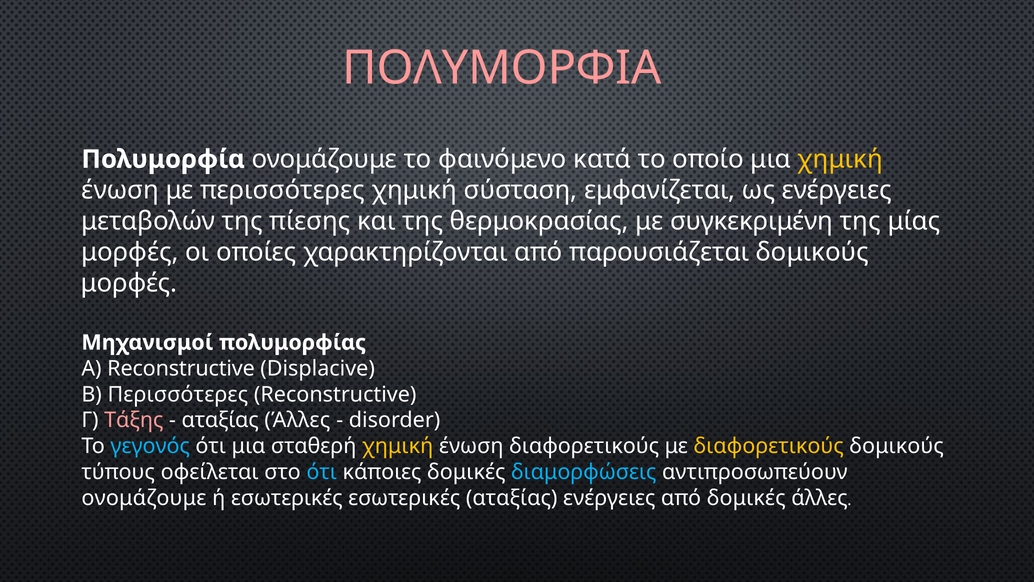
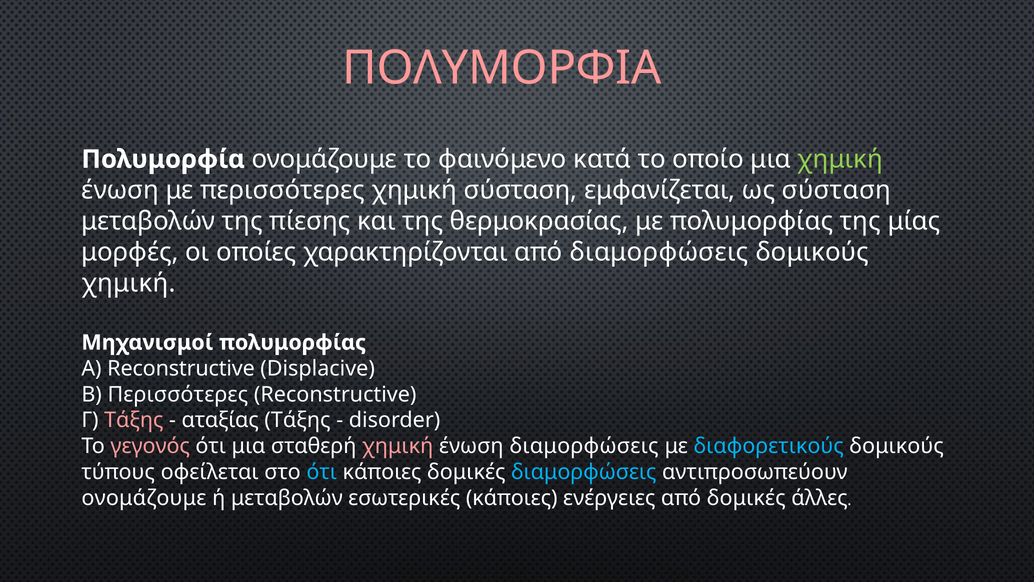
χημική colour: yellow -> light green (840, 159)
ως ενέργειες: ενέργειες -> σύσταση (837, 190)
με συγκεκριμένη: συγκεκριμένη -> πολυμορφίας (752, 221)
από παρουσιάζεται: παρουσιάζεται -> διαμορφώσεις (659, 252)
μορφές: μορφές -> χημική (129, 283)
αταξίας Άλλες: Άλλες -> Tάξης (298, 420)
γεγονός colour: light blue -> pink (150, 446)
χημική colour: yellow -> pink (398, 446)
ένωση διαφορετικούς: διαφορετικούς -> διαμορφώσεις (584, 446)
διαφορετικούς colour: yellow -> light blue (769, 446)
ή εσωτερικές: εσωτερικές -> μεταβολών (287, 498)
εσωτερικές αταξίας: αταξίας -> κάποιες (512, 498)
